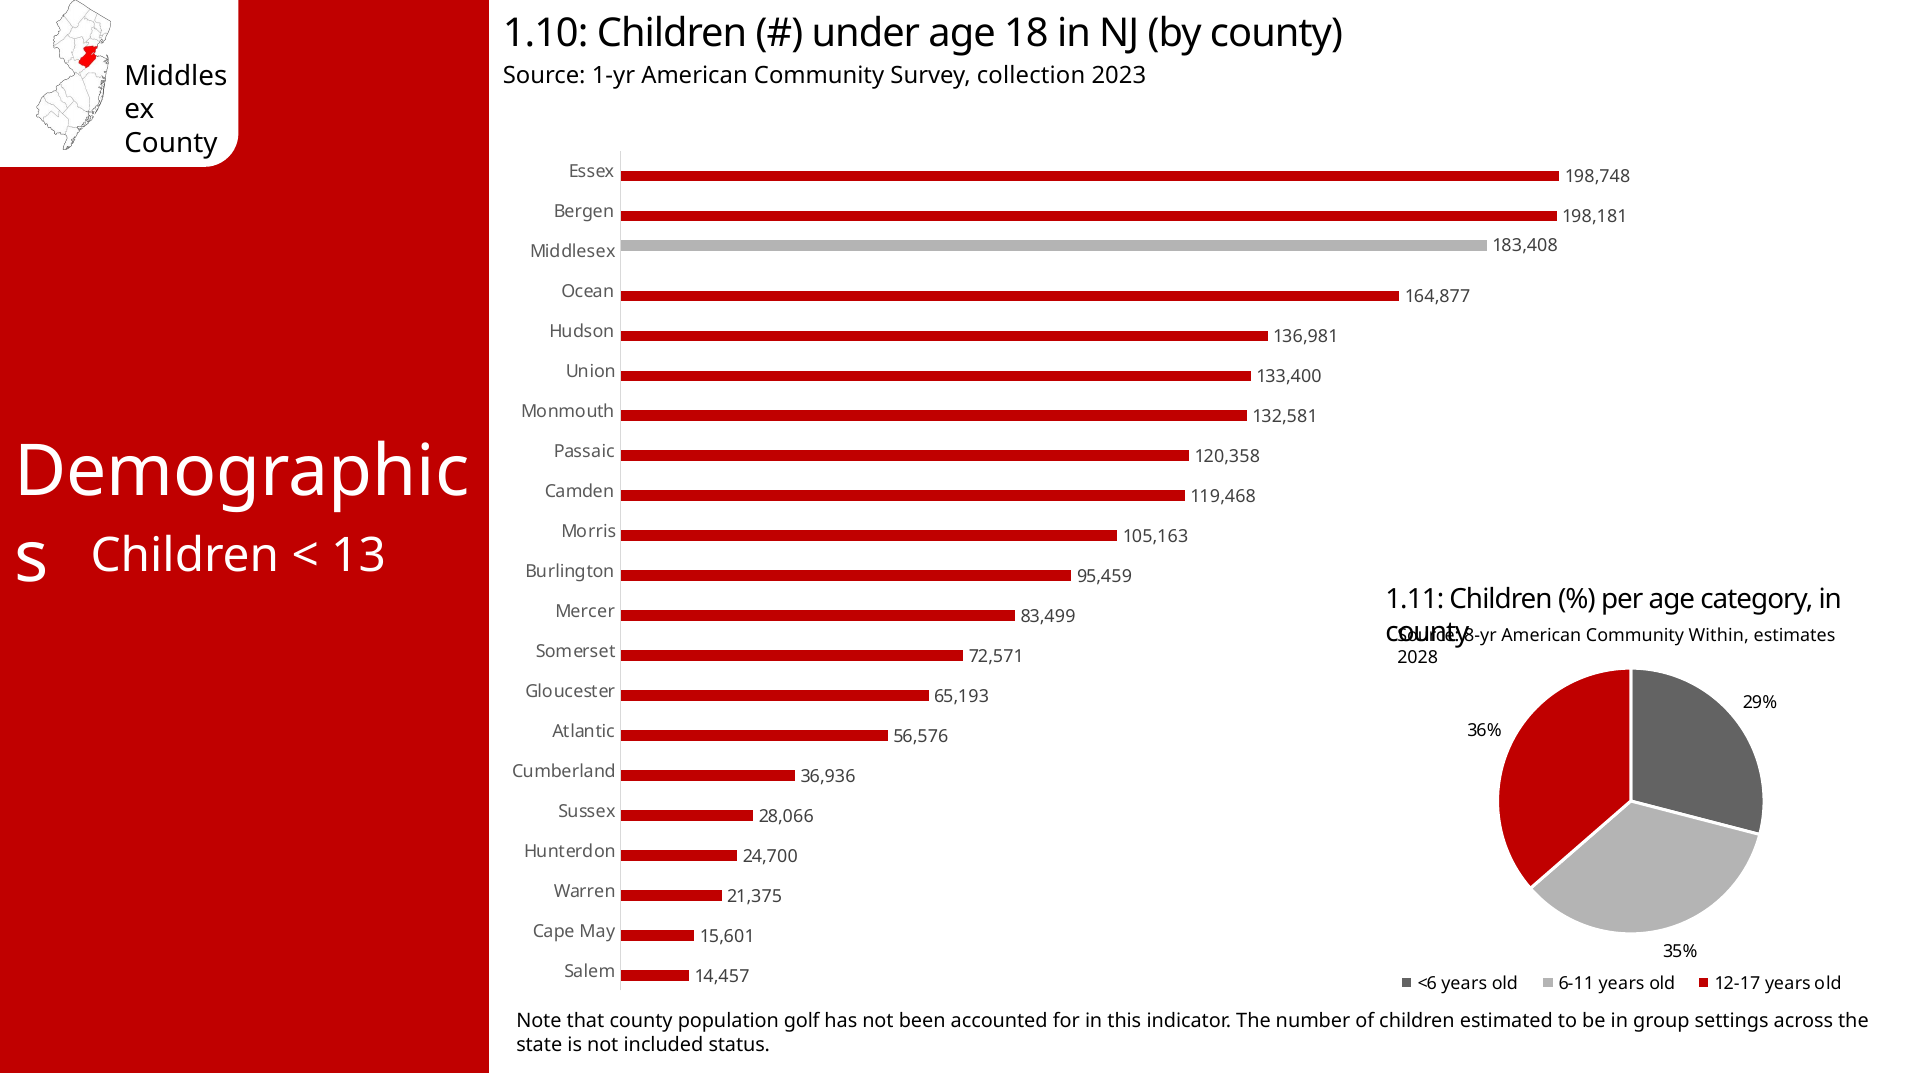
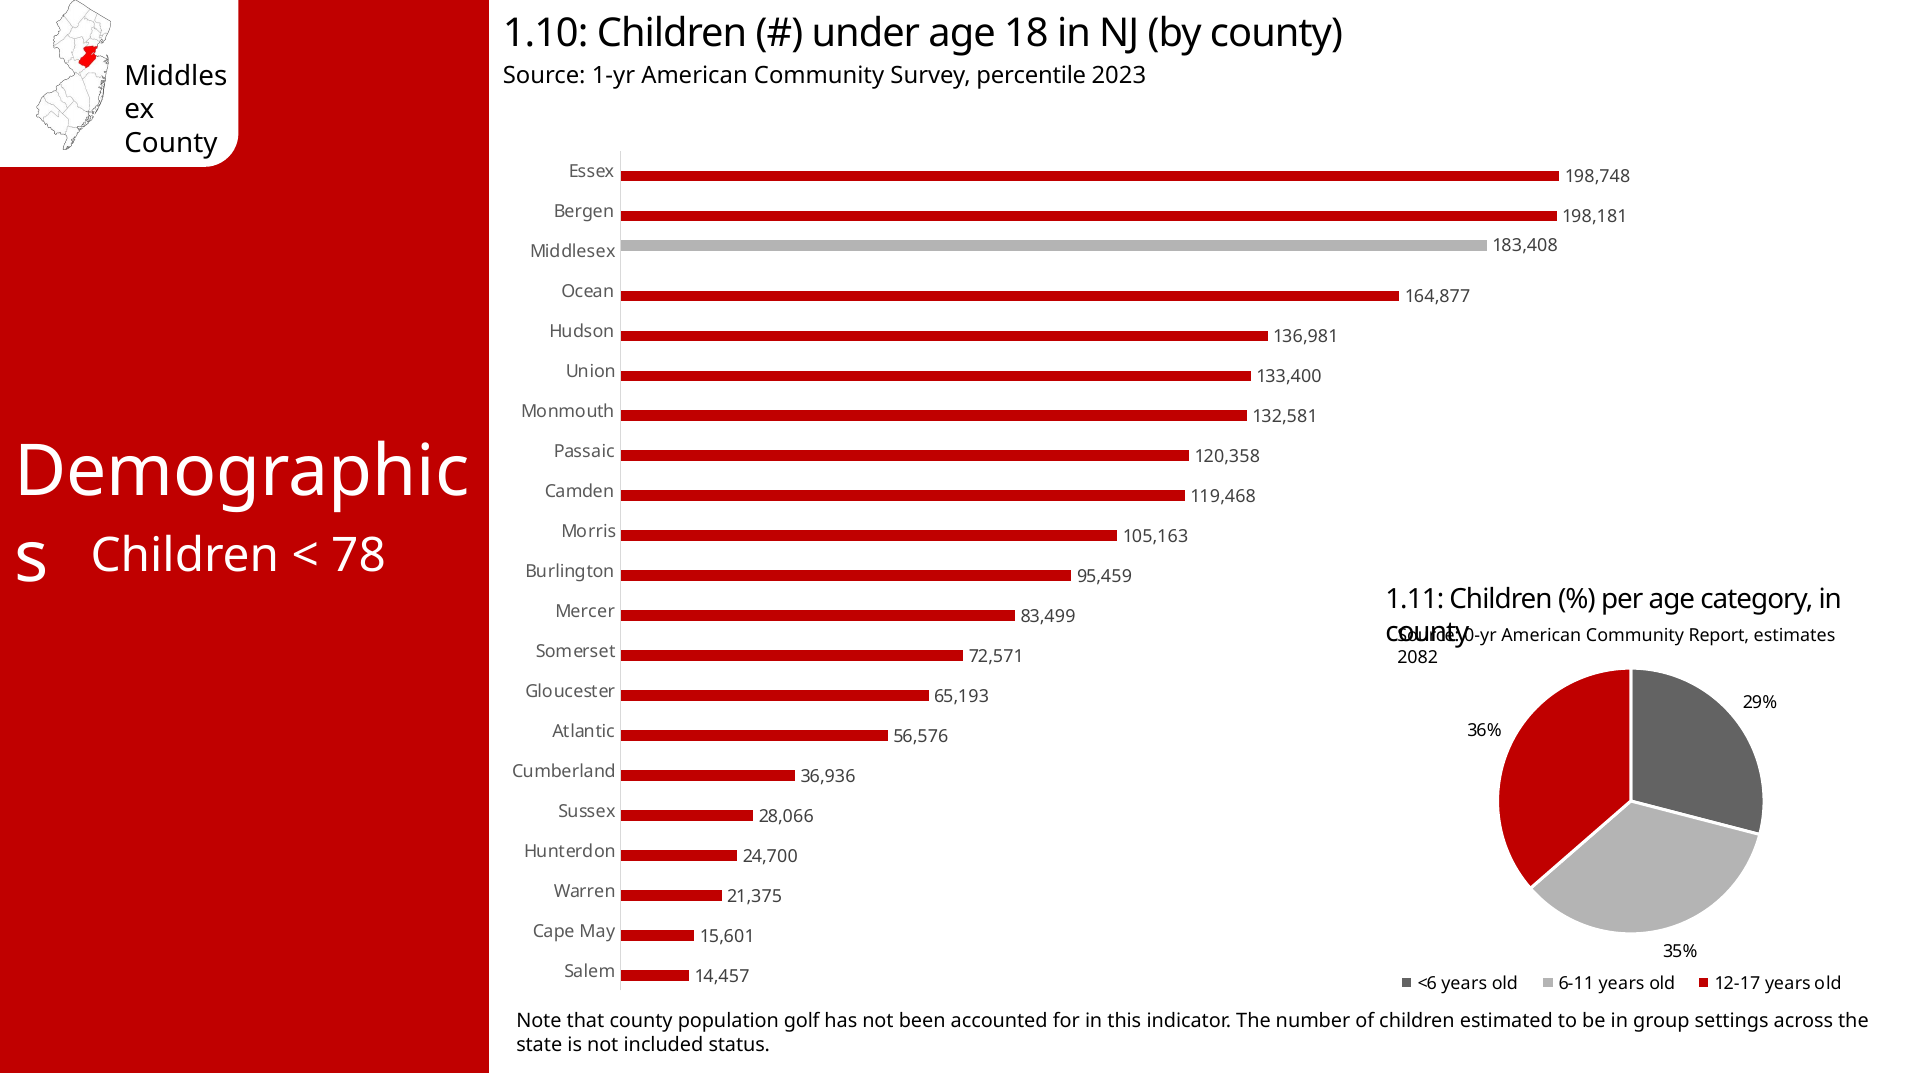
collection: collection -> percentile (1031, 75)
13: 13 -> 78 (359, 556)
8-yr: 8-yr -> 0-yr (1480, 636)
Within: Within -> Report (1719, 636)
2028: 2028 -> 2082 (1418, 657)
